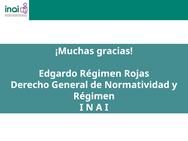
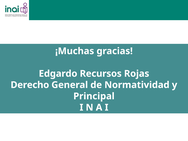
Edgardo Régimen: Régimen -> Recursos (101, 74)
Régimen: Régimen -> Principal (94, 96)
